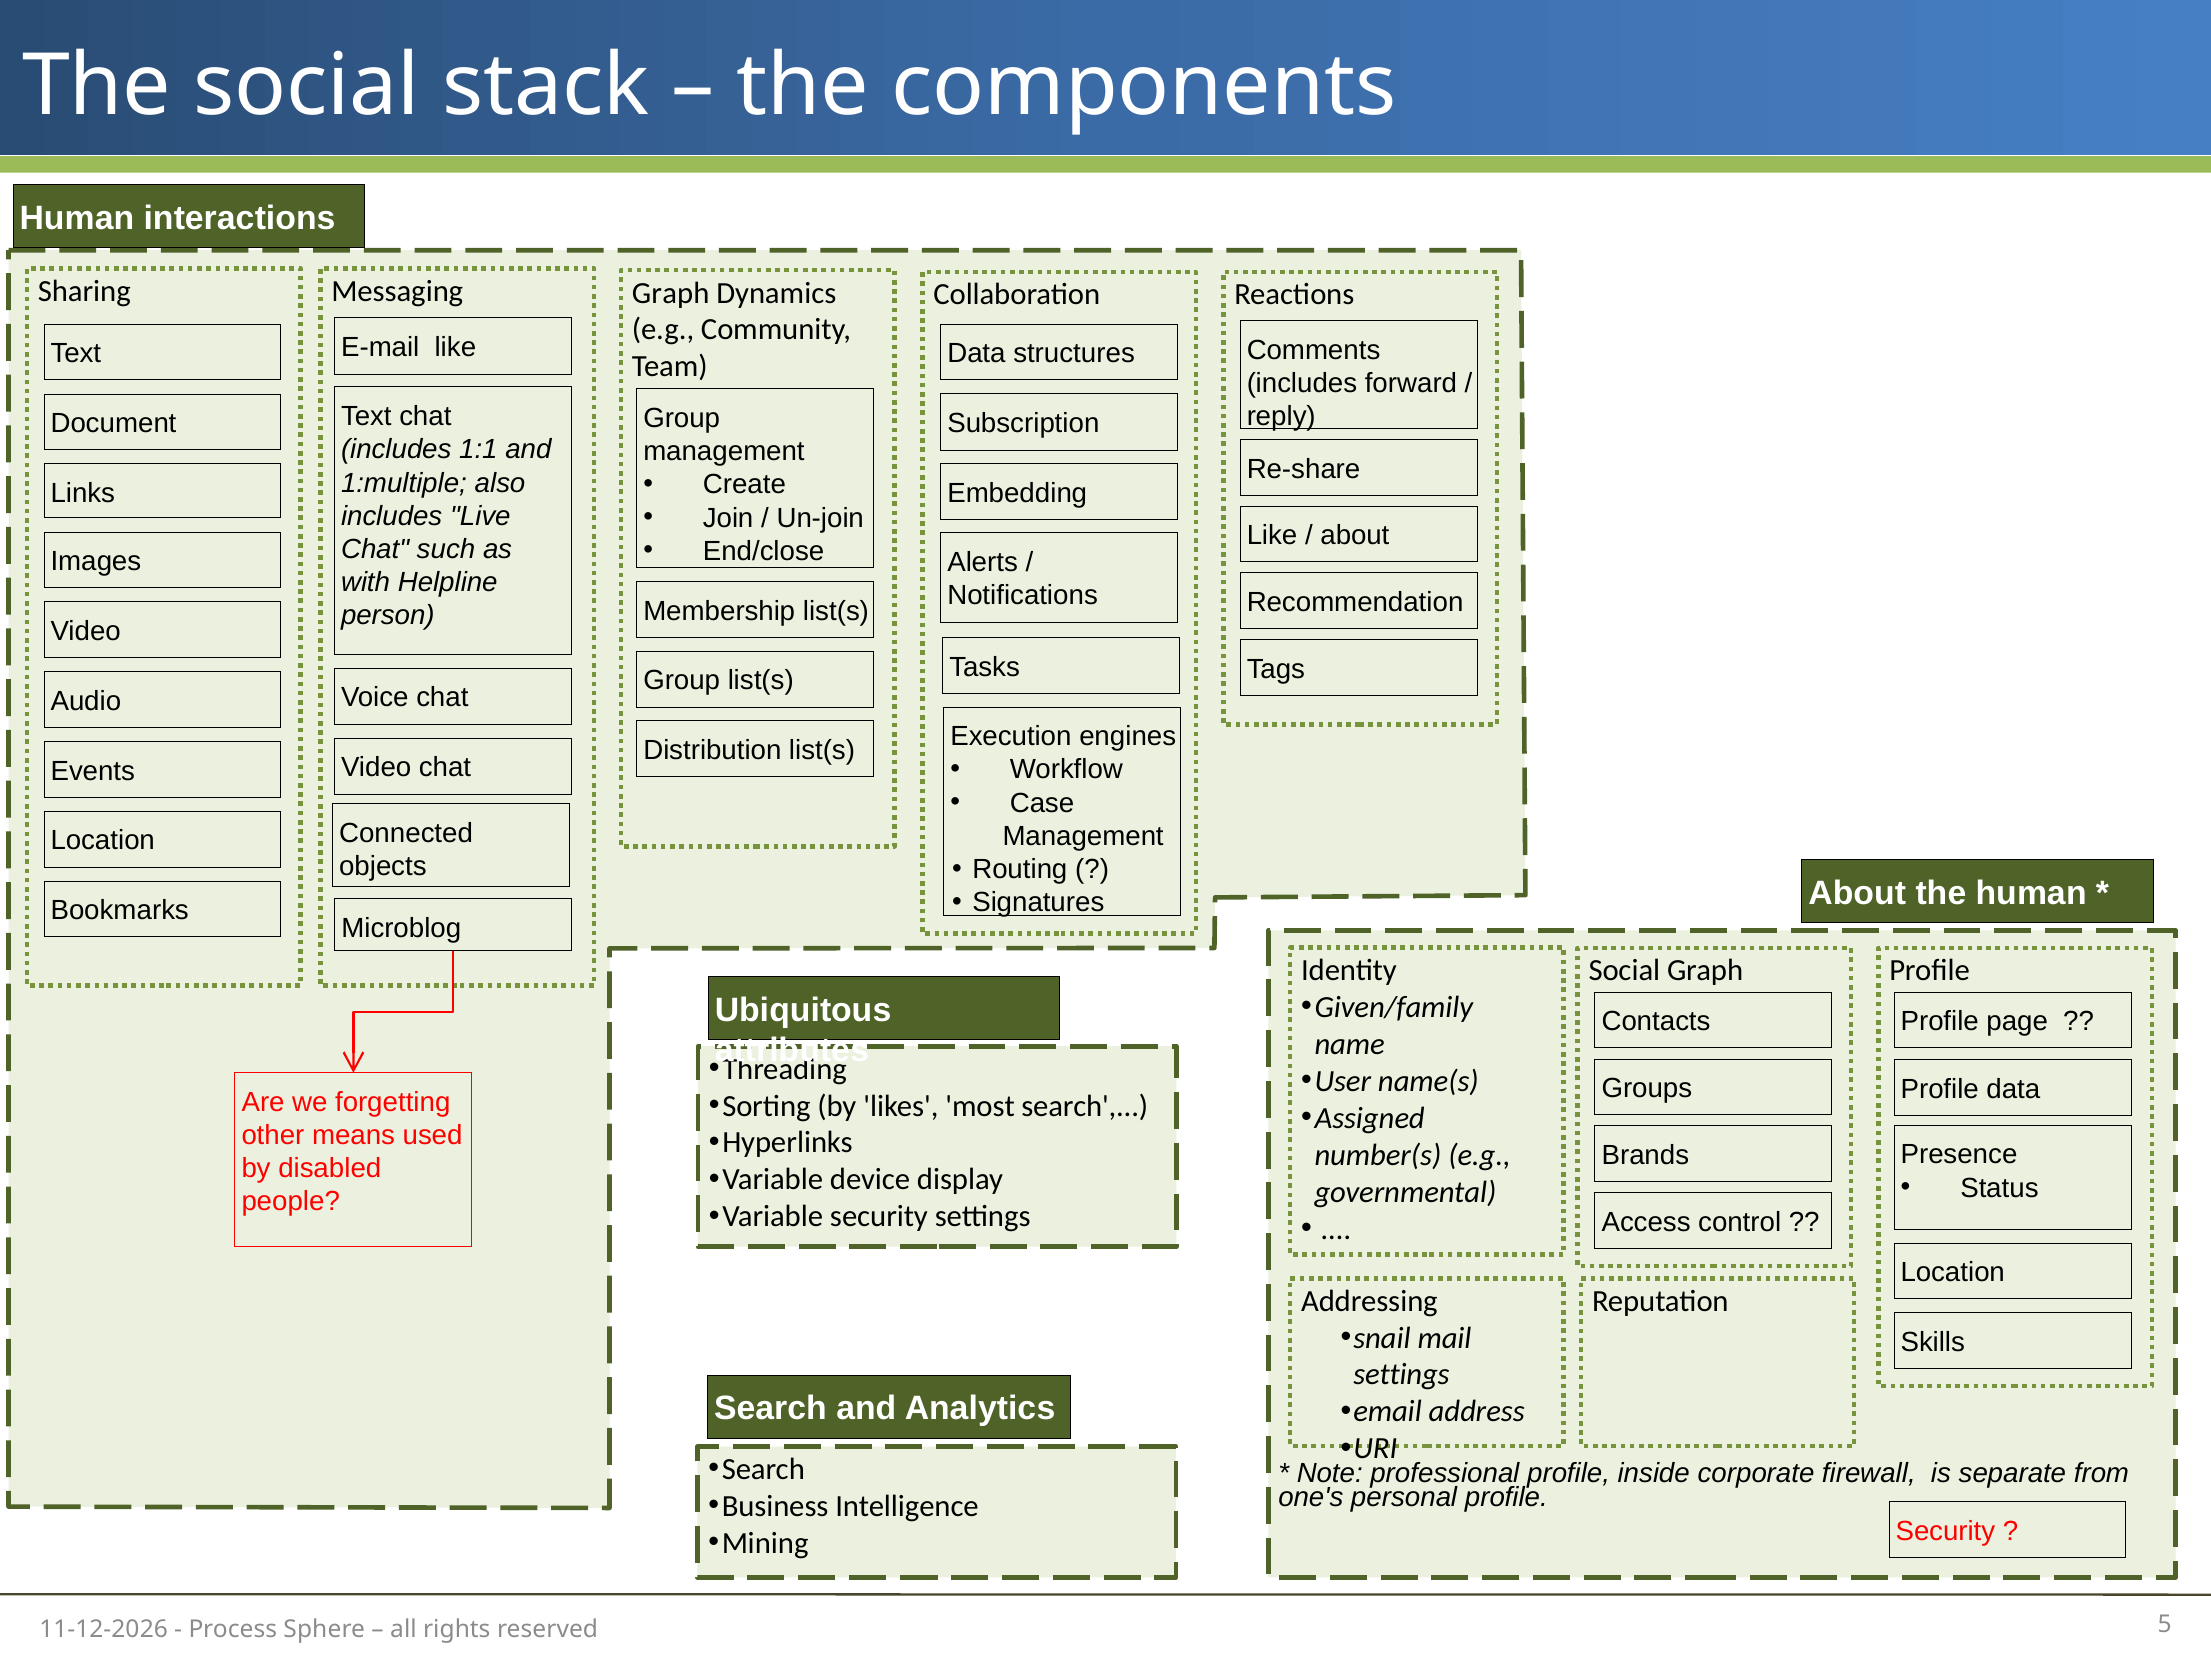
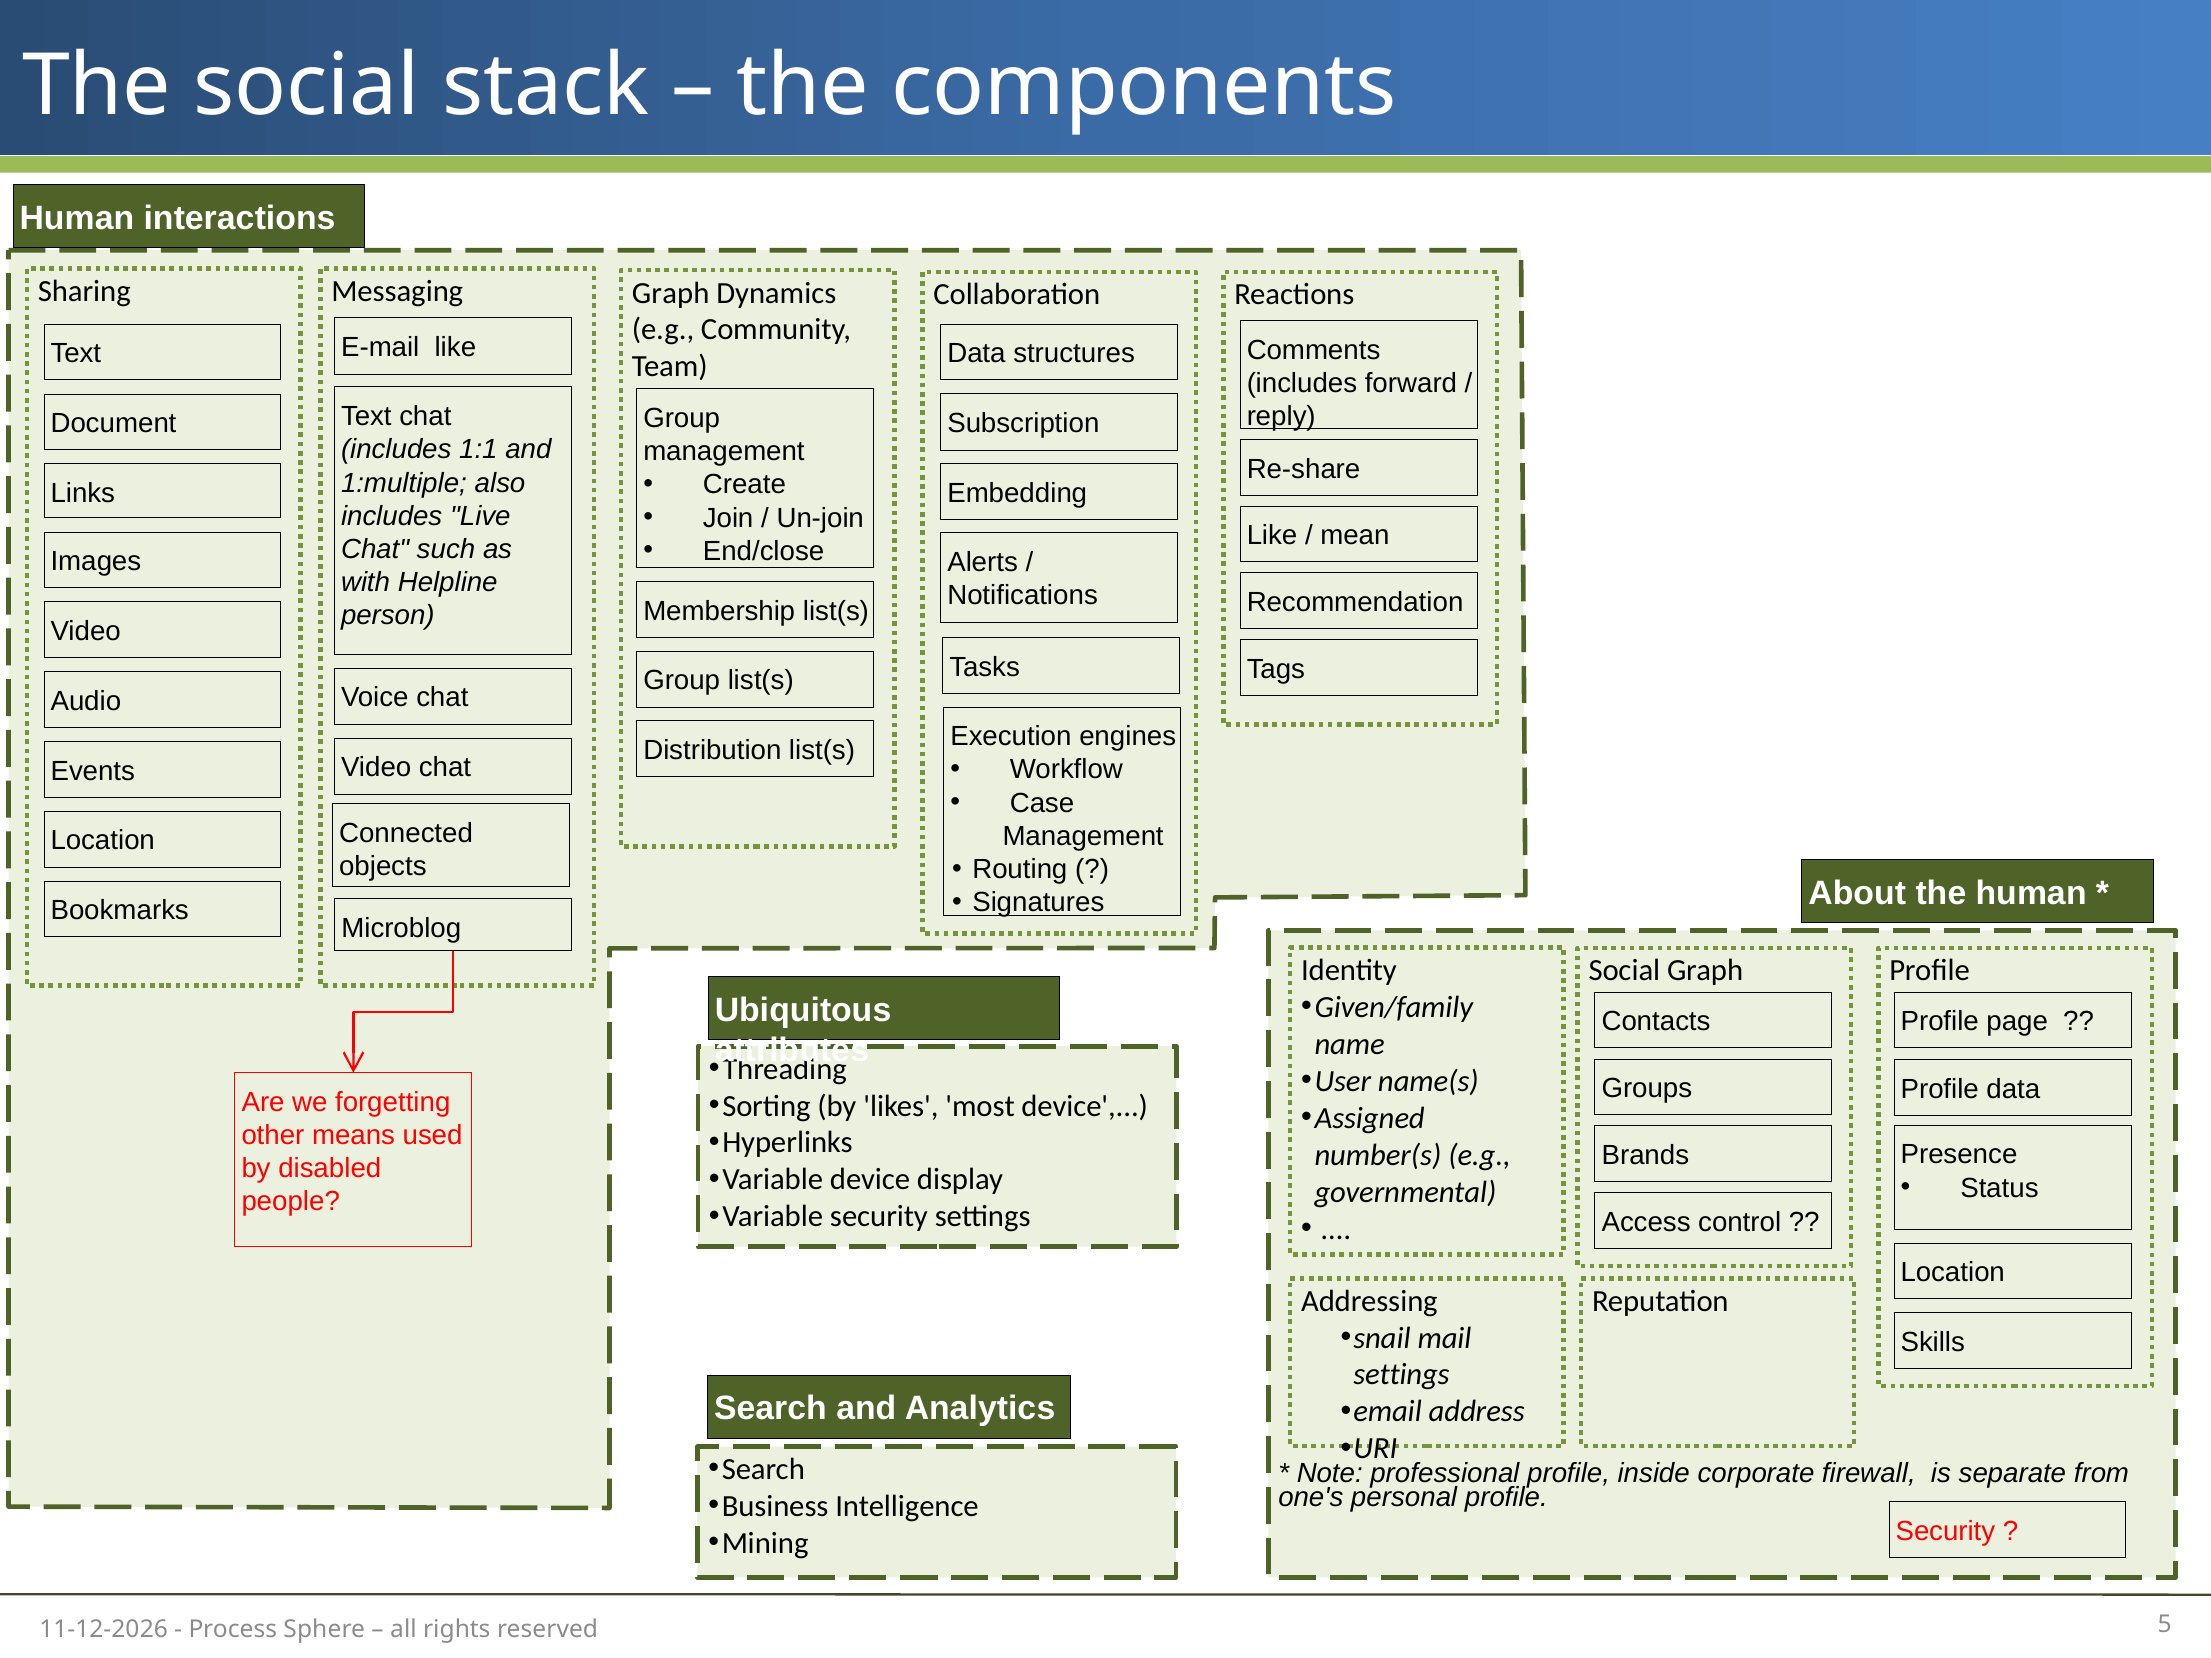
about: about -> mean (1355, 536)
most search: search -> device (1085, 1106)
